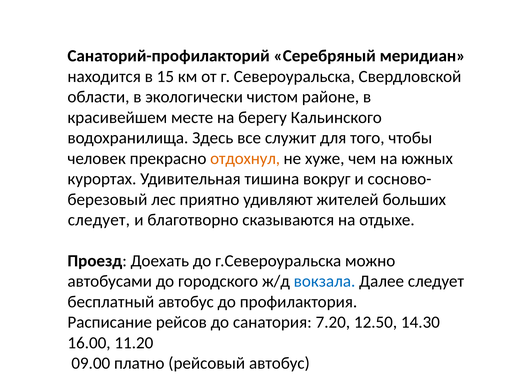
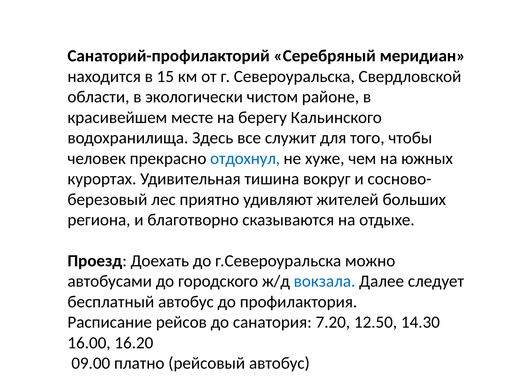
отдохнул colour: orange -> blue (245, 158)
следует: следует -> региона (99, 220)
11.20: 11.20 -> 16.20 (134, 343)
